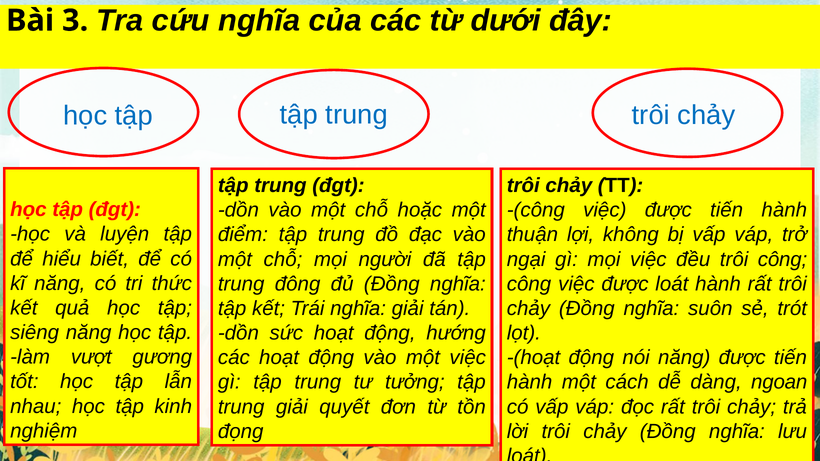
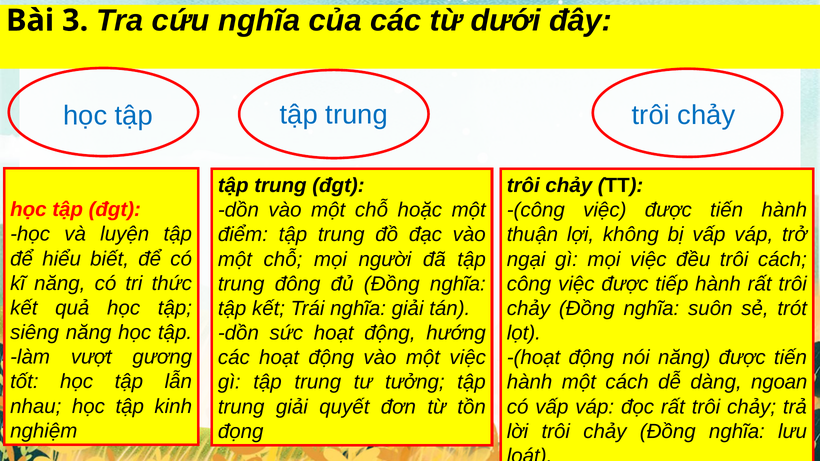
trôi công: công -> cách (782, 259)
được loát: loát -> tiếp (672, 284)
